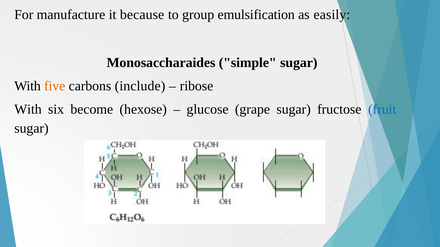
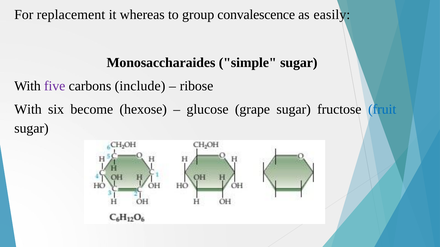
manufacture: manufacture -> replacement (71, 15)
because: because -> whereas (142, 15)
emulsification: emulsification -> convalescence (256, 15)
five colour: orange -> purple (55, 86)
